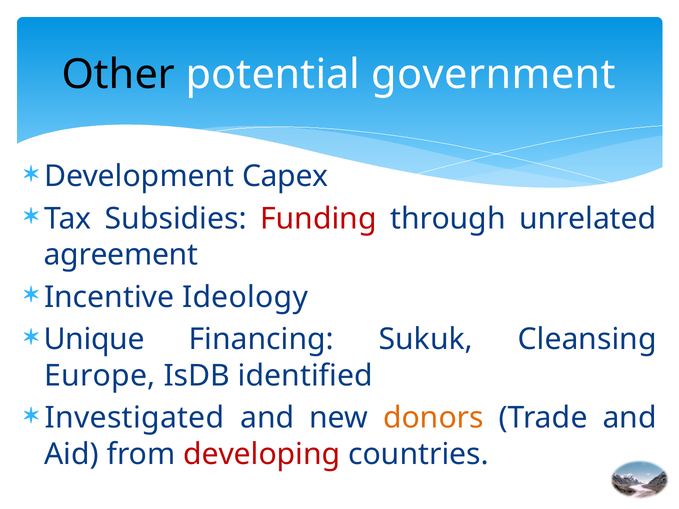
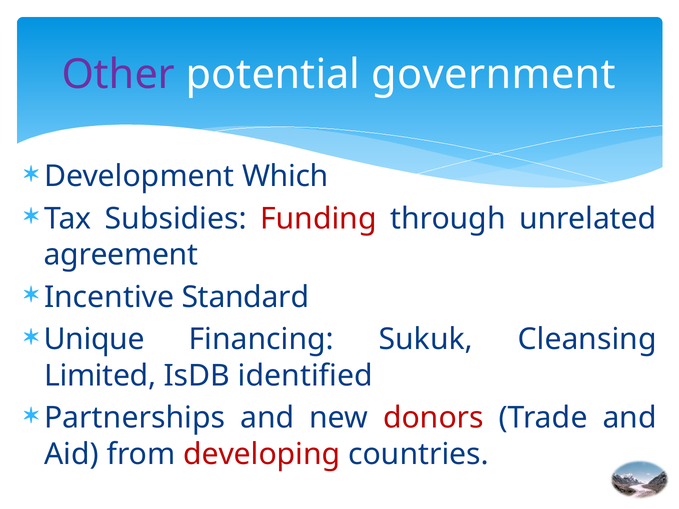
Other colour: black -> purple (118, 75)
Capex: Capex -> Which (285, 177)
Ideology: Ideology -> Standard (245, 297)
Europe: Europe -> Limited (100, 376)
Investigated: Investigated -> Partnerships (135, 418)
donors colour: orange -> red (433, 418)
